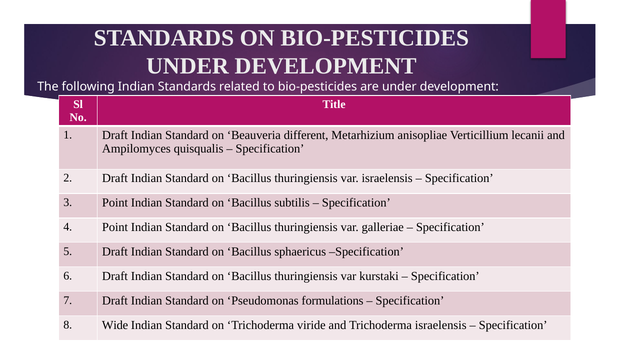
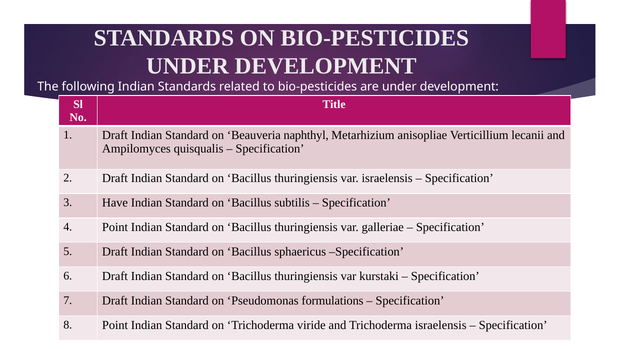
different: different -> naphthyl (306, 135)
3 Point: Point -> Have (115, 203)
8 Wide: Wide -> Point (115, 325)
